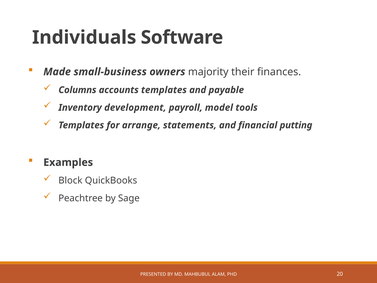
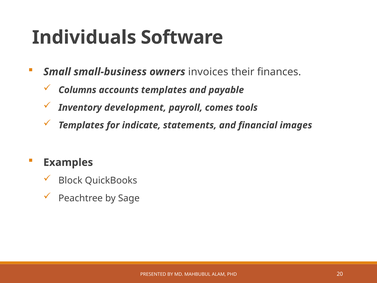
Made: Made -> Small (57, 72)
majority: majority -> invoices (208, 72)
model: model -> comes (219, 107)
arrange: arrange -> indicate (141, 125)
putting: putting -> images (296, 125)
